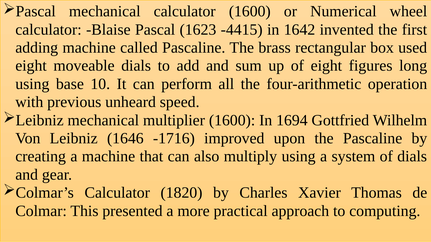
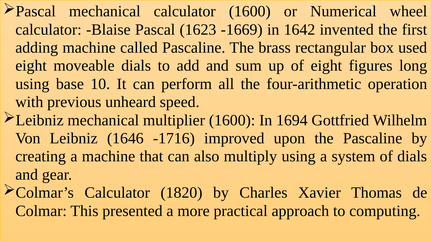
-4415: -4415 -> -1669 (242, 30)
